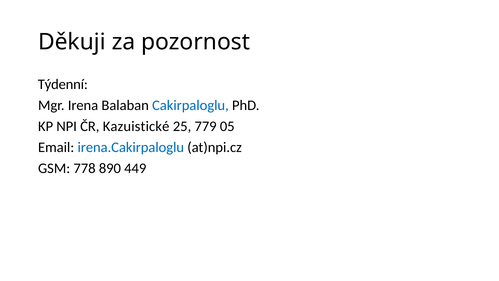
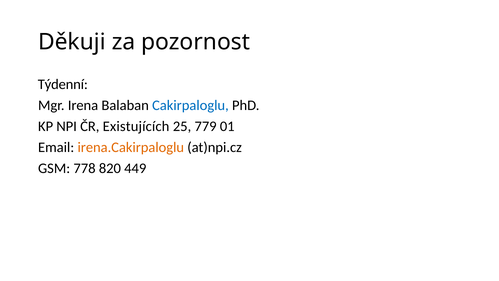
Kazuistické: Kazuistické -> Existujících (136, 126)
05: 05 -> 01 (227, 126)
irena.Cakirpaloglu colour: blue -> orange (131, 147)
890: 890 -> 820 (110, 168)
